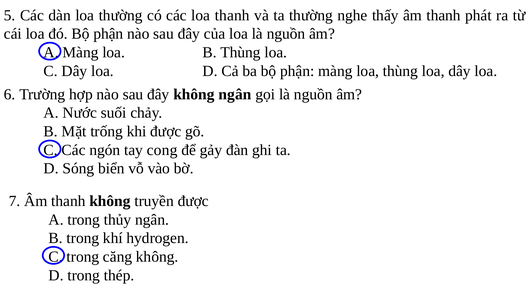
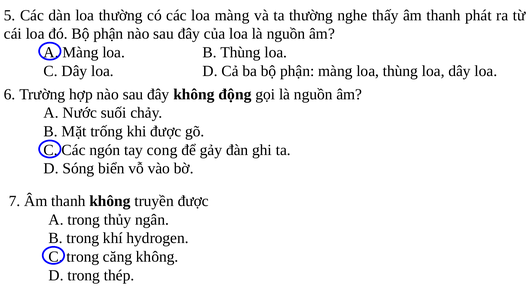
loa thanh: thanh -> màng (232, 15)
không ngân: ngân -> động (235, 94)
